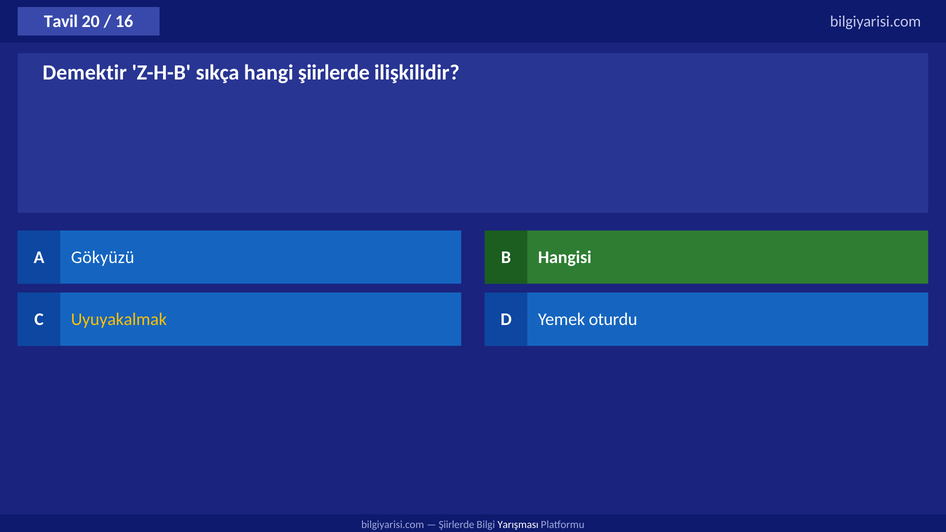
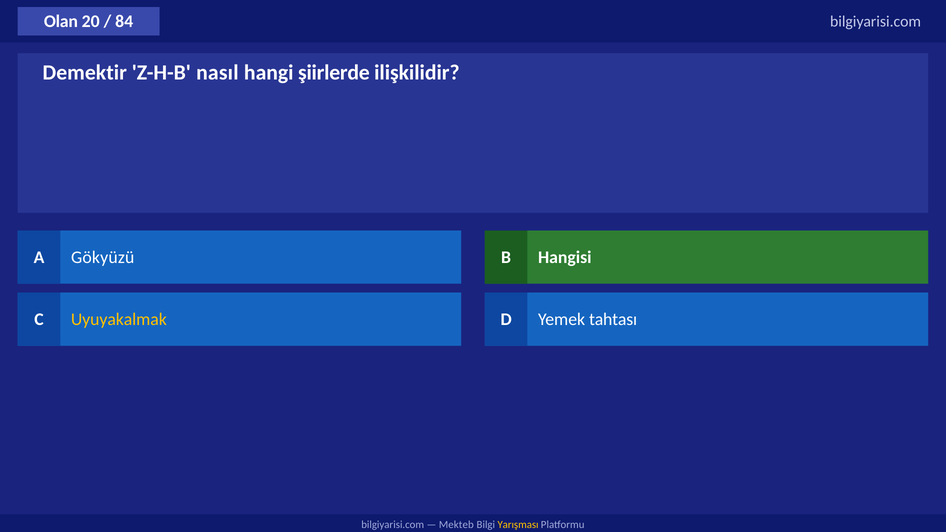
Tavil: Tavil -> Olan (61, 22)
16: 16 -> 84 (124, 22)
sıkça: sıkça -> nasıl (217, 73)
oturdu: oturdu -> tahtası (613, 319)
Şiirlerde: Şiirlerde -> Mekteb (456, 525)
Yarışması colour: white -> yellow (518, 525)
